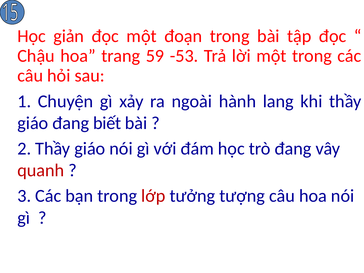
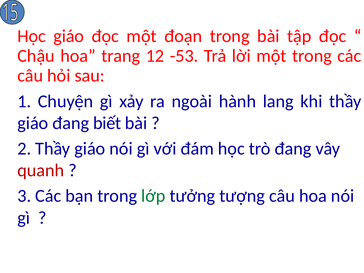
Học giản: giản -> giáo (69, 36)
59: 59 -> 12 (155, 56)
lớp colour: red -> green (153, 196)
